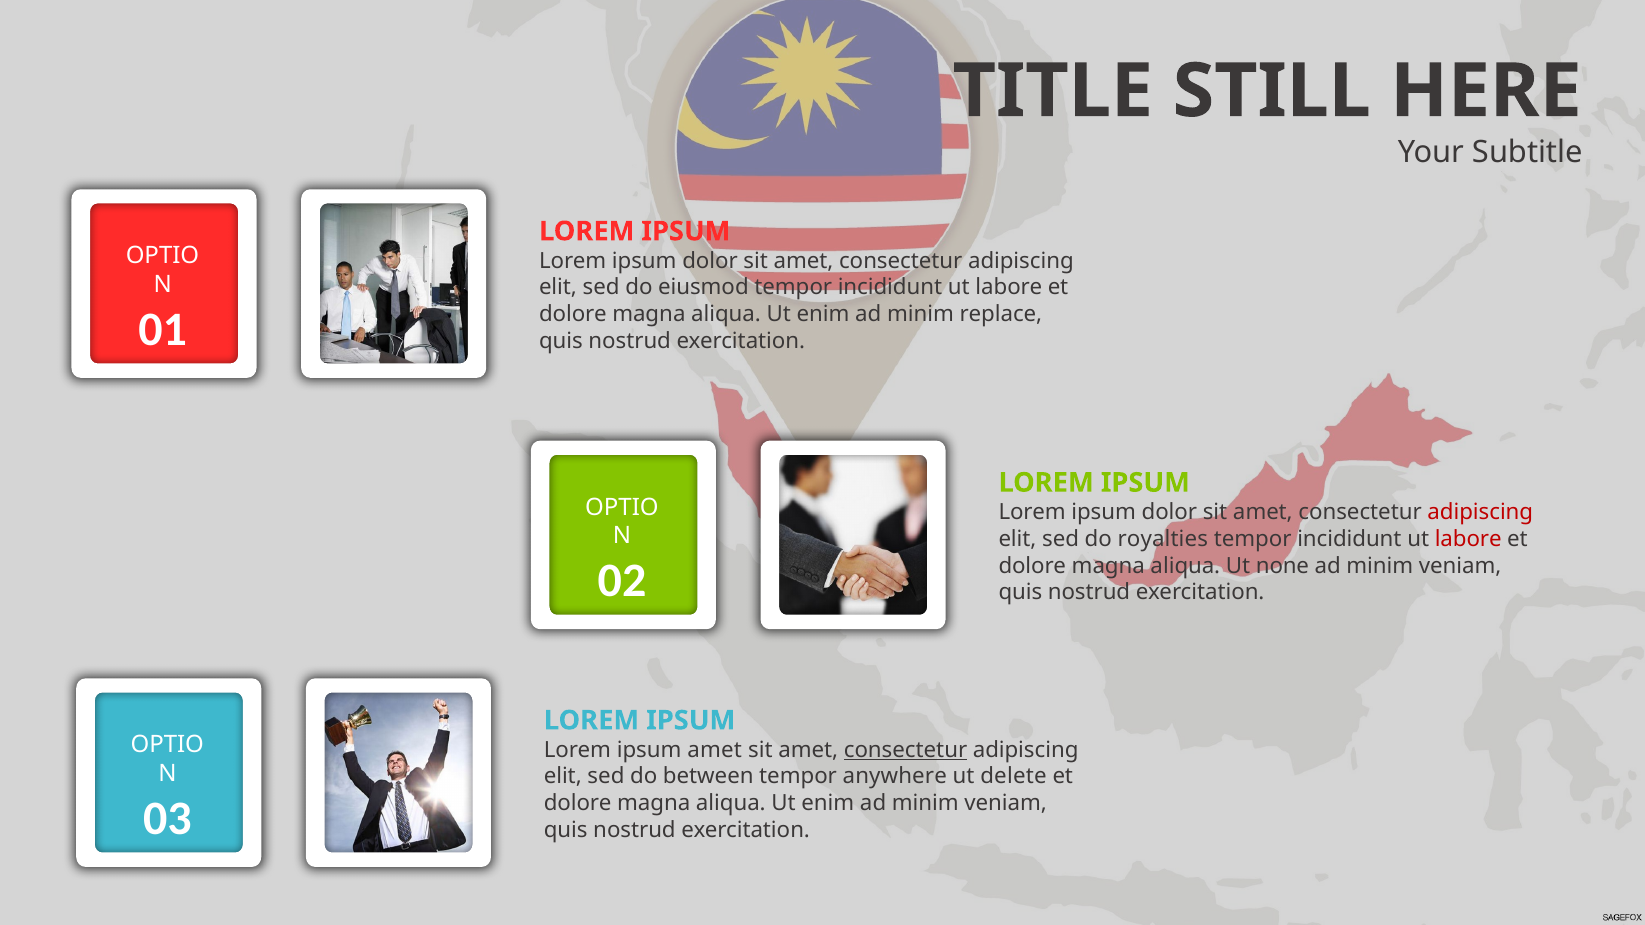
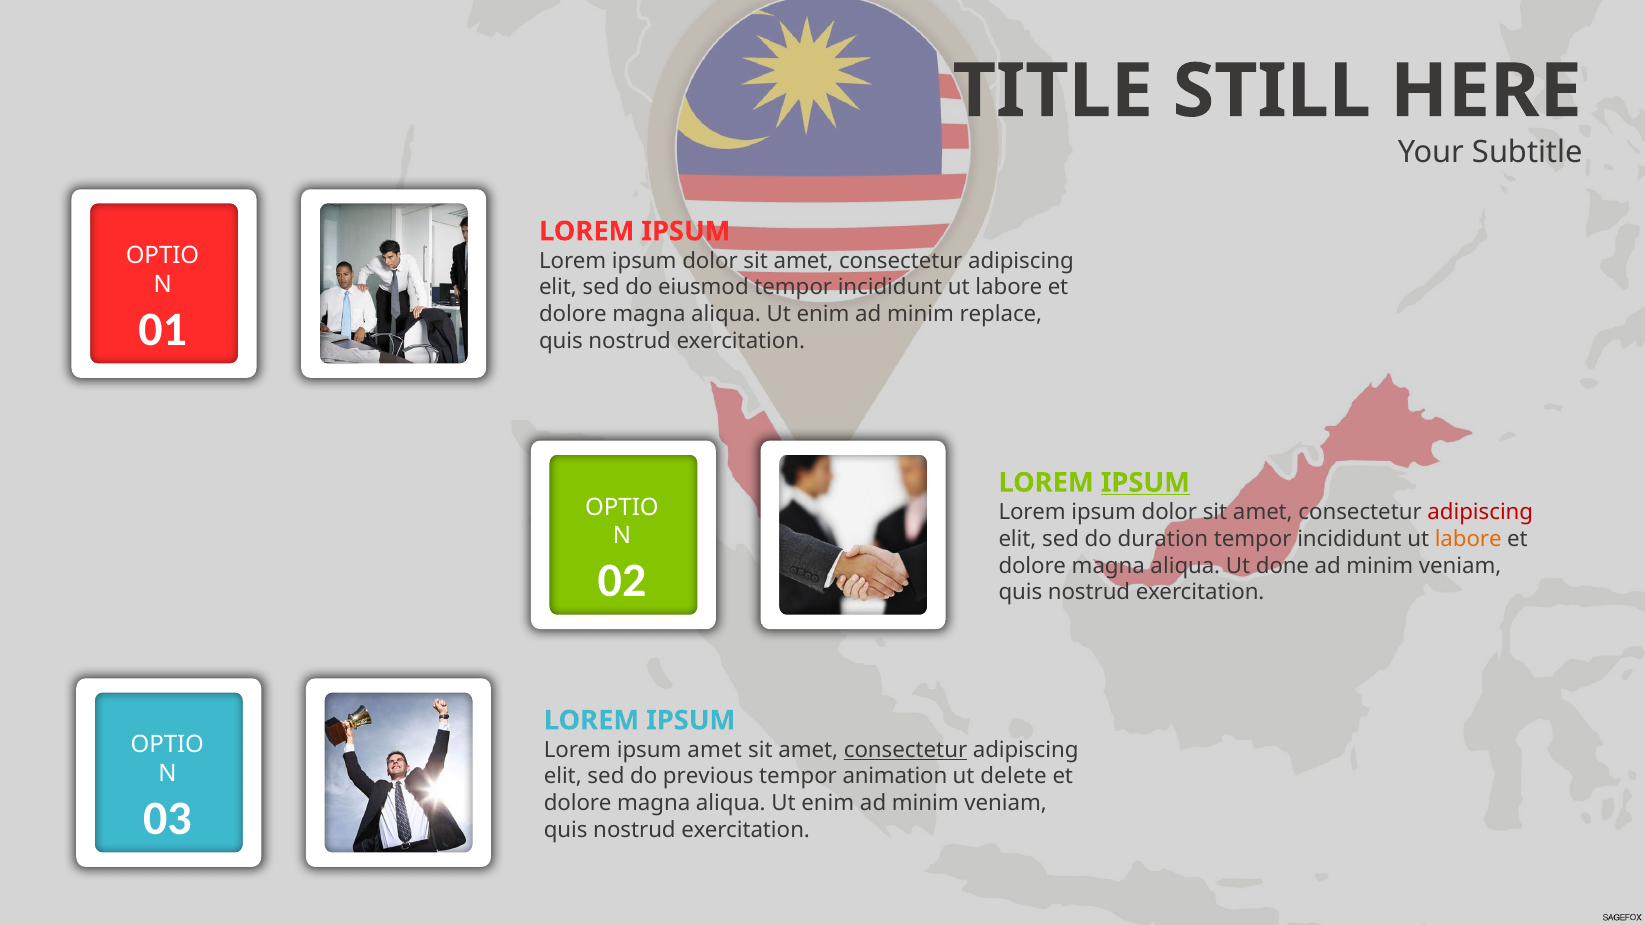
IPSUM underline: none -> present (1145, 483)
royalties: royalties -> duration (1163, 539)
labore colour: red -> orange (1468, 539)
none: none -> done (1283, 566)
between: between -> previous (708, 777)
anywhere: anywhere -> animation (895, 777)
